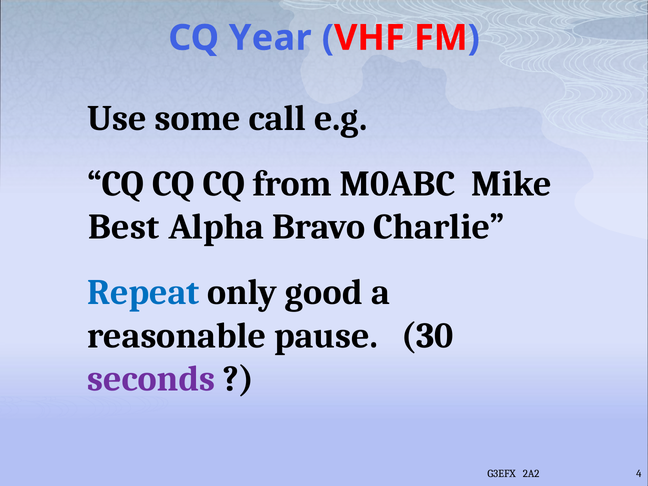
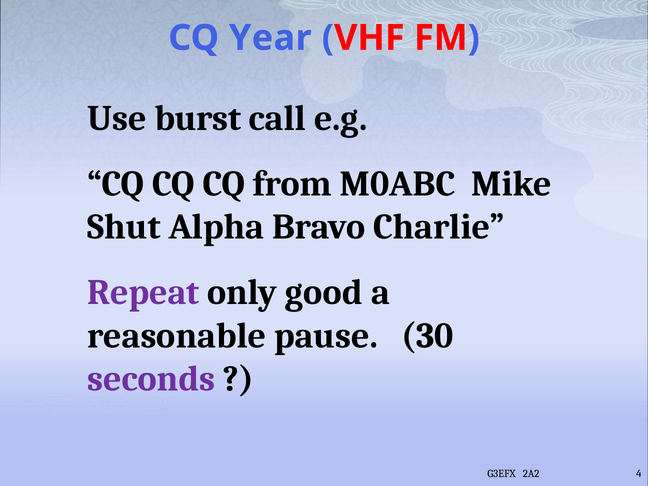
some: some -> burst (198, 118)
Best: Best -> Shut (124, 227)
Repeat colour: blue -> purple (143, 293)
